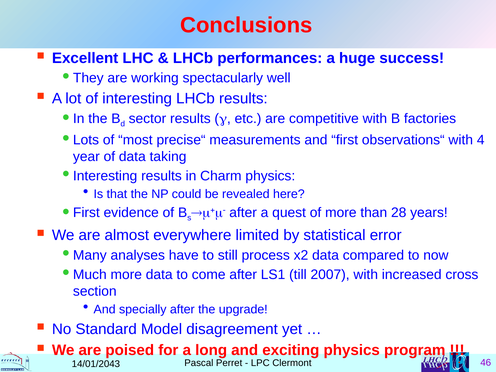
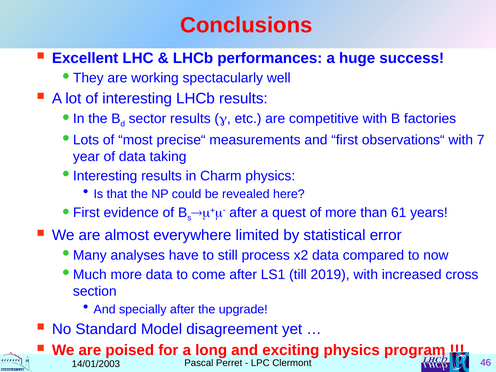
4: 4 -> 7 (481, 140)
28: 28 -> 61 (399, 213)
2007: 2007 -> 2019 (330, 275)
14/01/2043: 14/01/2043 -> 14/01/2003 (96, 364)
